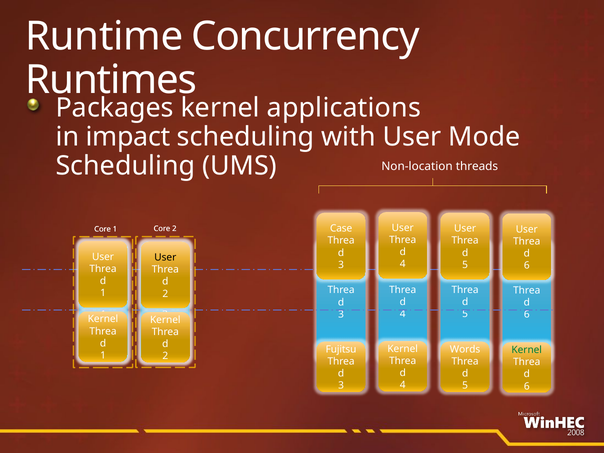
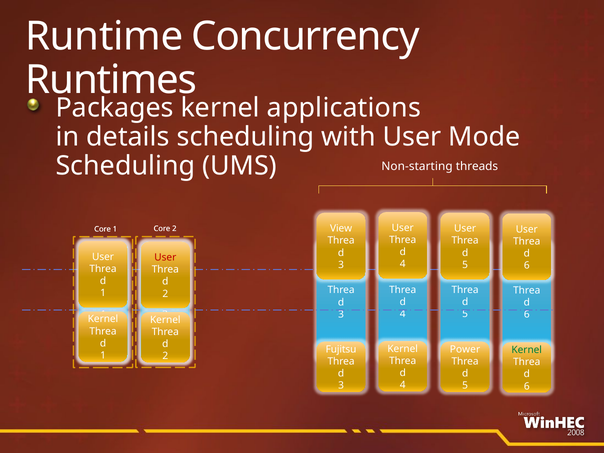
impact: impact -> details (128, 137)
Non-location: Non-location -> Non-starting (417, 166)
Case: Case -> View (341, 229)
User colour: black -> red (165, 257)
Words: Words -> Power (465, 349)
